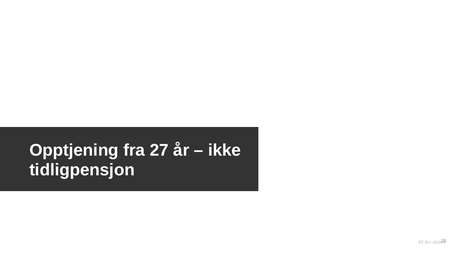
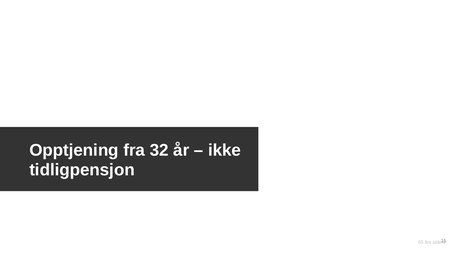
27: 27 -> 32 (159, 150)
